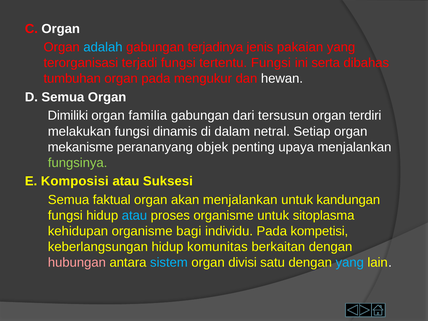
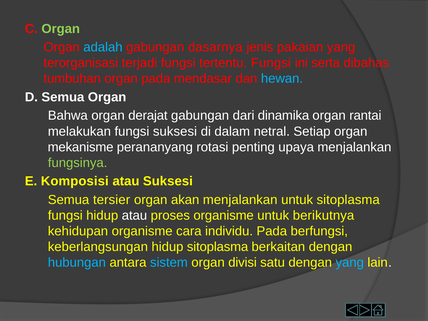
Organ colour: white -> light green (61, 29)
terjadinya: terjadinya -> dasarnya (215, 47)
mengukur: mengukur -> mendasar (203, 79)
hewan colour: white -> light blue (282, 79)
Dimiliki: Dimiliki -> Bahwa (68, 116)
familia: familia -> derajat (148, 116)
tersusun: tersusun -> dinamika (284, 116)
terdiri: terdiri -> rantai (365, 116)
fungsi dinamis: dinamis -> suksesi (175, 131)
objek: objek -> rotasi (212, 147)
faktual: faktual -> tersier (112, 200)
untuk kandungan: kandungan -> sitoplasma (348, 200)
atau colour: light blue -> white (134, 215)
sitoplasma: sitoplasma -> berikutnya (324, 215)
bagi: bagi -> cara (189, 231)
kompetisi: kompetisi -> berfungsi (319, 231)
hidup komunitas: komunitas -> sitoplasma (218, 247)
hubungan colour: pink -> light blue (77, 263)
